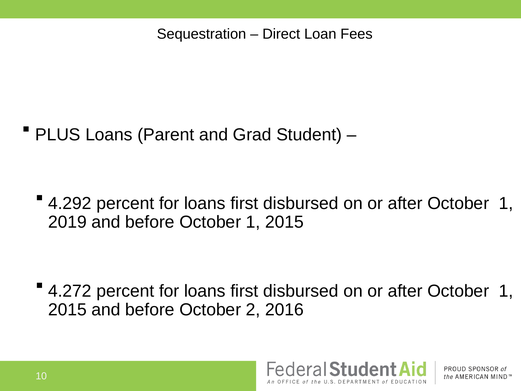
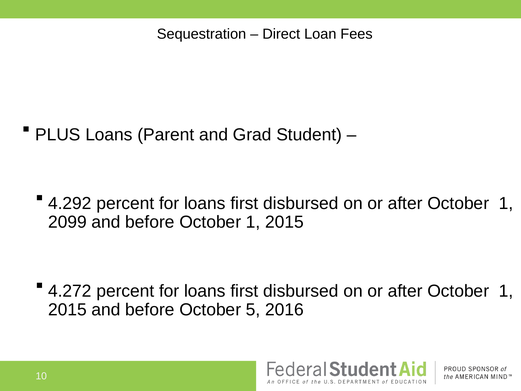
2019: 2019 -> 2099 (67, 222)
2: 2 -> 5 (253, 310)
